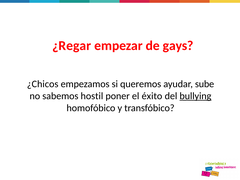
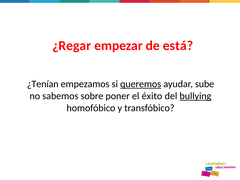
gays: gays -> está (178, 46)
¿Chicos: ¿Chicos -> ¿Tenían (43, 84)
queremos underline: none -> present (141, 84)
hostil: hostil -> sobre (92, 96)
